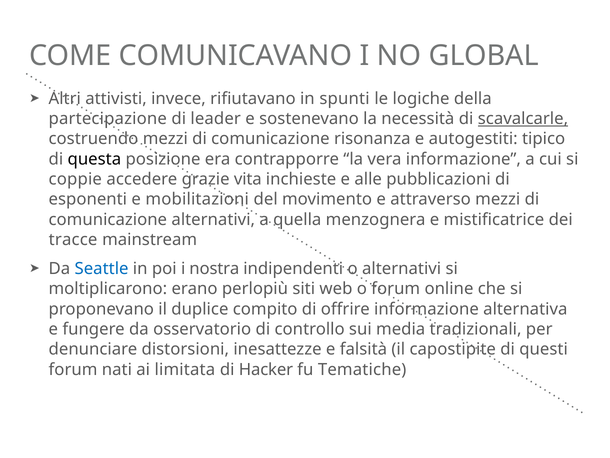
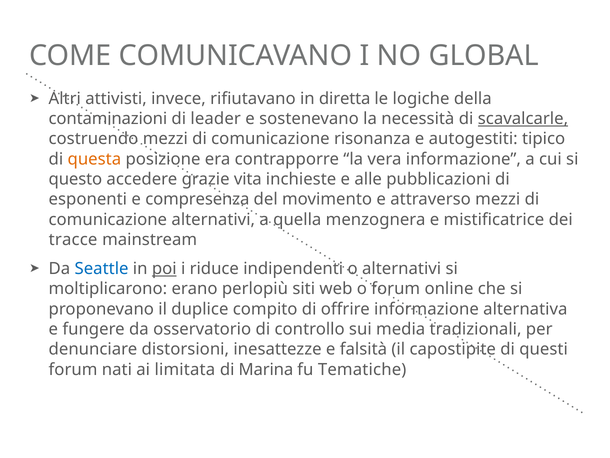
spunti: spunti -> diretta (345, 99)
partecipazione: partecipazione -> contaminazioni (108, 119)
questa colour: black -> orange (94, 159)
coppie: coppie -> questo (75, 179)
mobilitazioni: mobilitazioni -> compresenza (197, 199)
poi underline: none -> present (164, 268)
nostra: nostra -> riduce (214, 268)
Hacker: Hacker -> Marina (266, 369)
